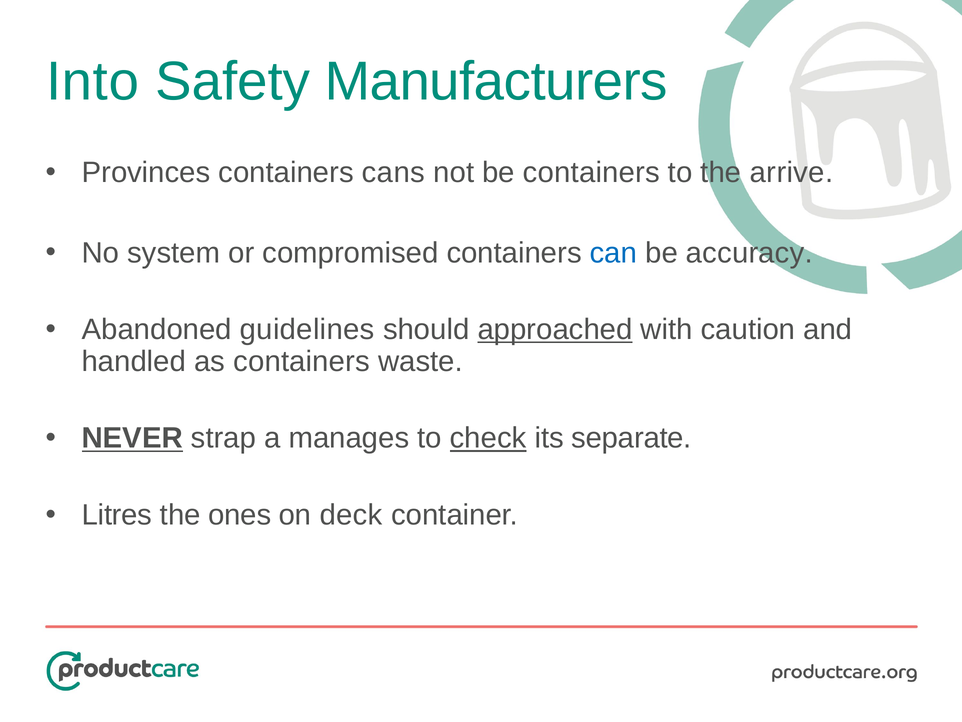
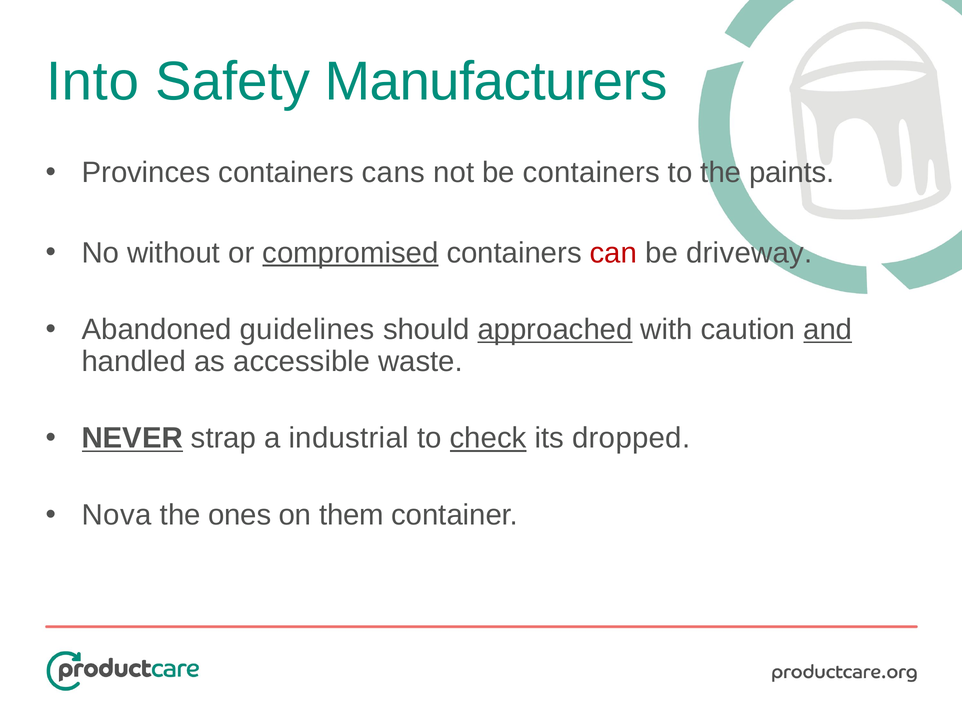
arrive: arrive -> paints (792, 172)
system: system -> without (174, 253)
compromised underline: none -> present (350, 253)
can colour: blue -> red (613, 253)
accuracy: accuracy -> driveway (749, 253)
and underline: none -> present (828, 329)
as containers: containers -> accessible (302, 361)
manages: manages -> industrial (349, 438)
separate: separate -> dropped (631, 438)
Litres: Litres -> Nova (117, 515)
deck: deck -> them (351, 515)
